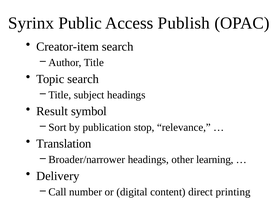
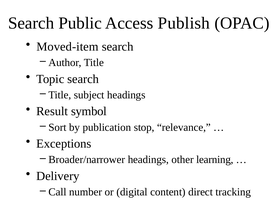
Syrinx: Syrinx -> Search (31, 23)
Creator-item: Creator-item -> Moved-item (67, 47)
Translation: Translation -> Exceptions (64, 144)
printing: printing -> tracking (233, 192)
